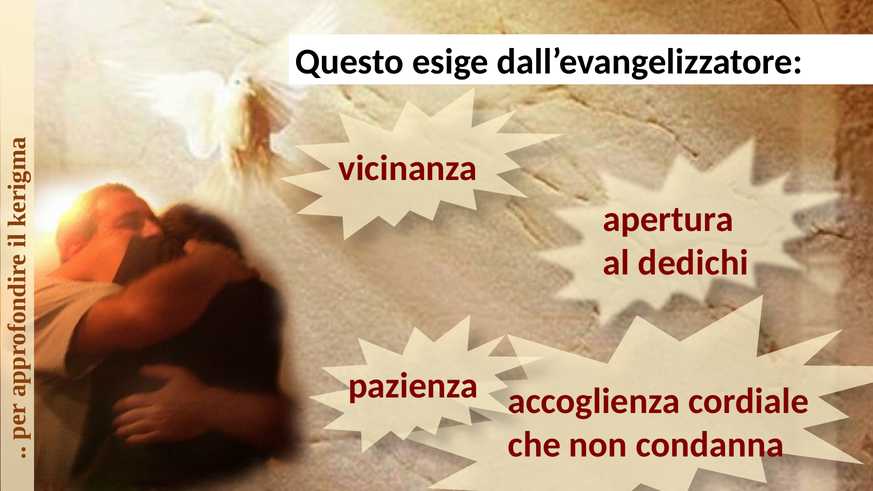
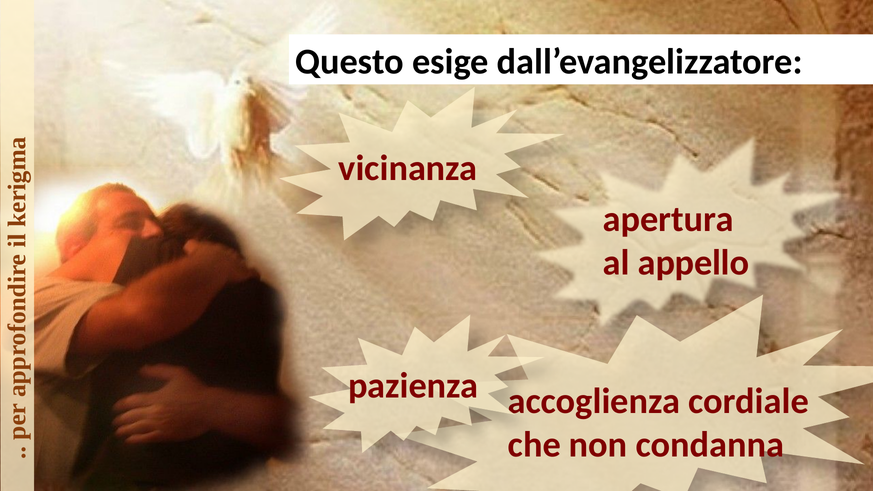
dedichi: dedichi -> appello (693, 263)
